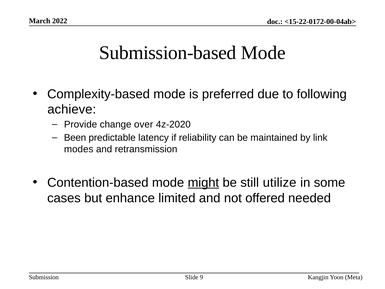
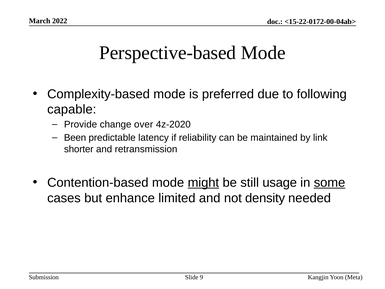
Submission-based: Submission-based -> Perspective-based (168, 53)
achieve: achieve -> capable (72, 109)
modes: modes -> shorter (79, 149)
utilize: utilize -> usage (280, 183)
some underline: none -> present (330, 183)
offered: offered -> density (265, 198)
